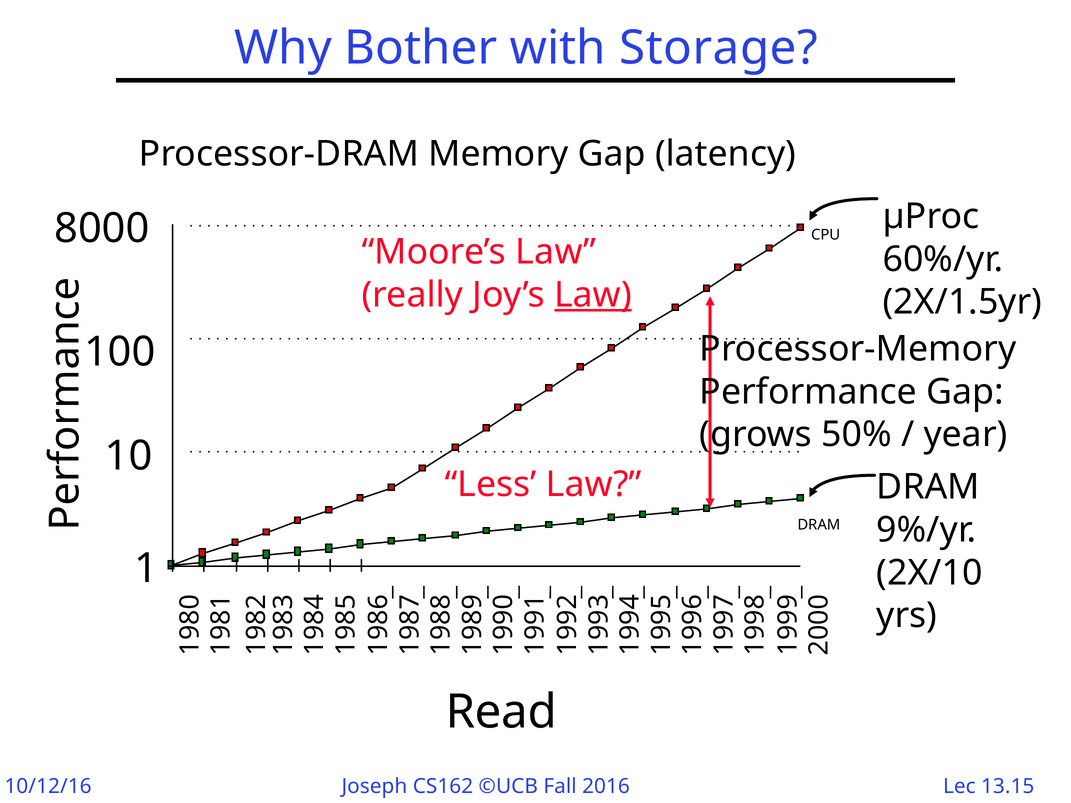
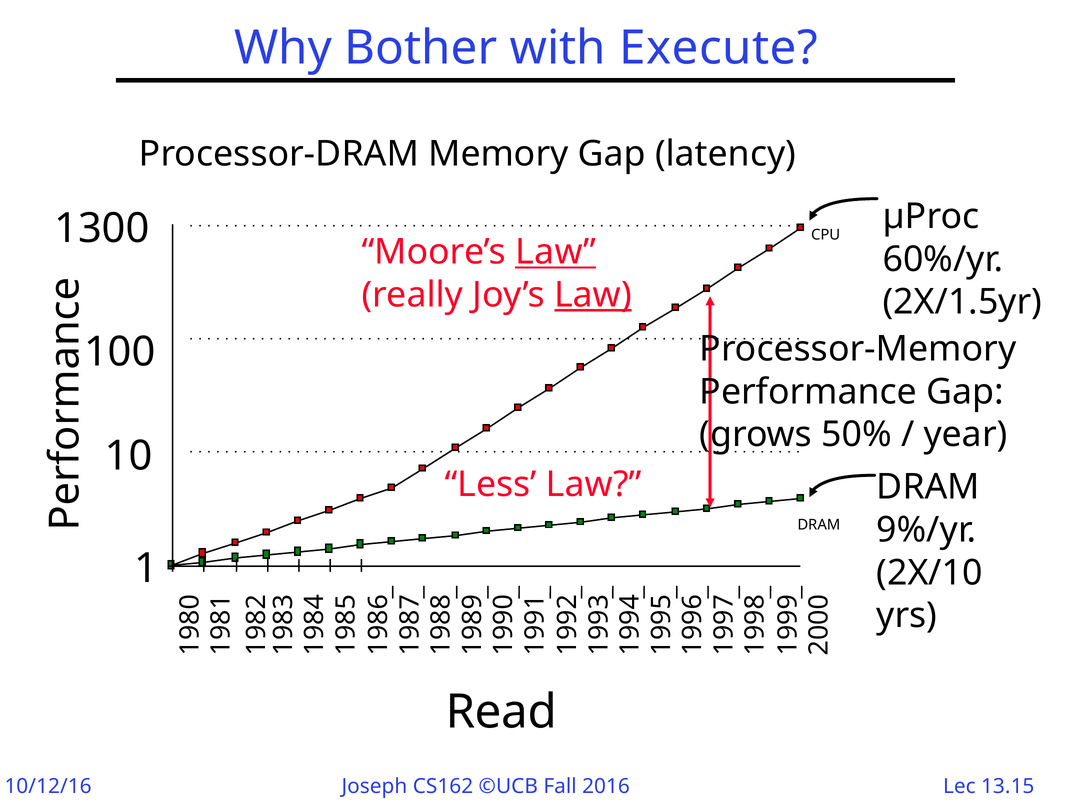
Storage: Storage -> Execute (719, 48)
8000: 8000 -> 1300 (102, 229)
Law underline: none -> present (556, 252)
